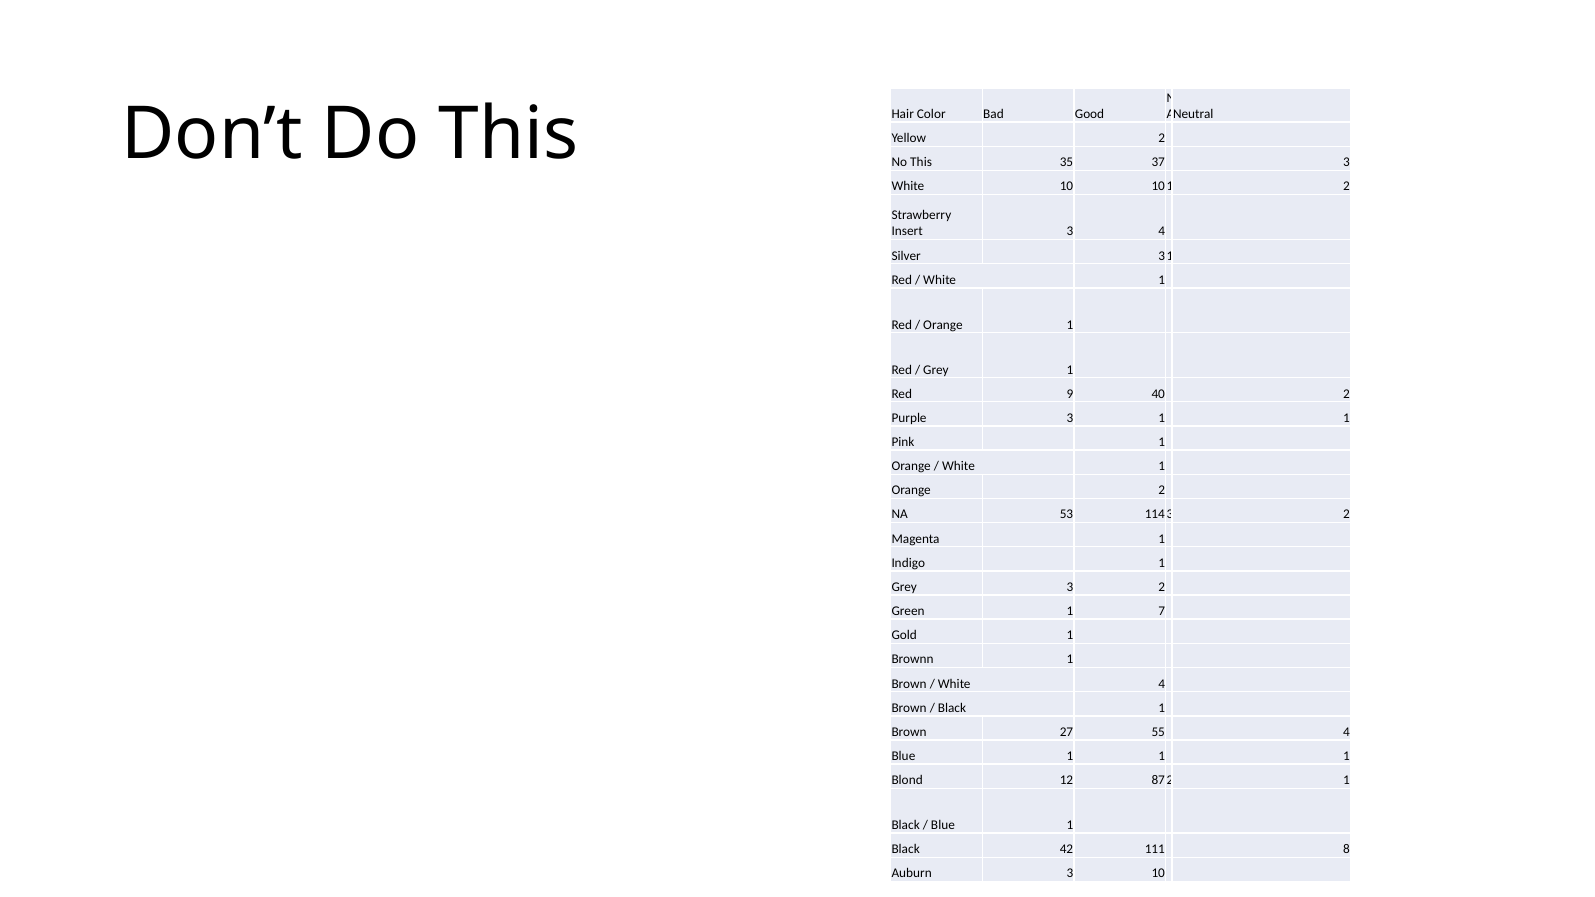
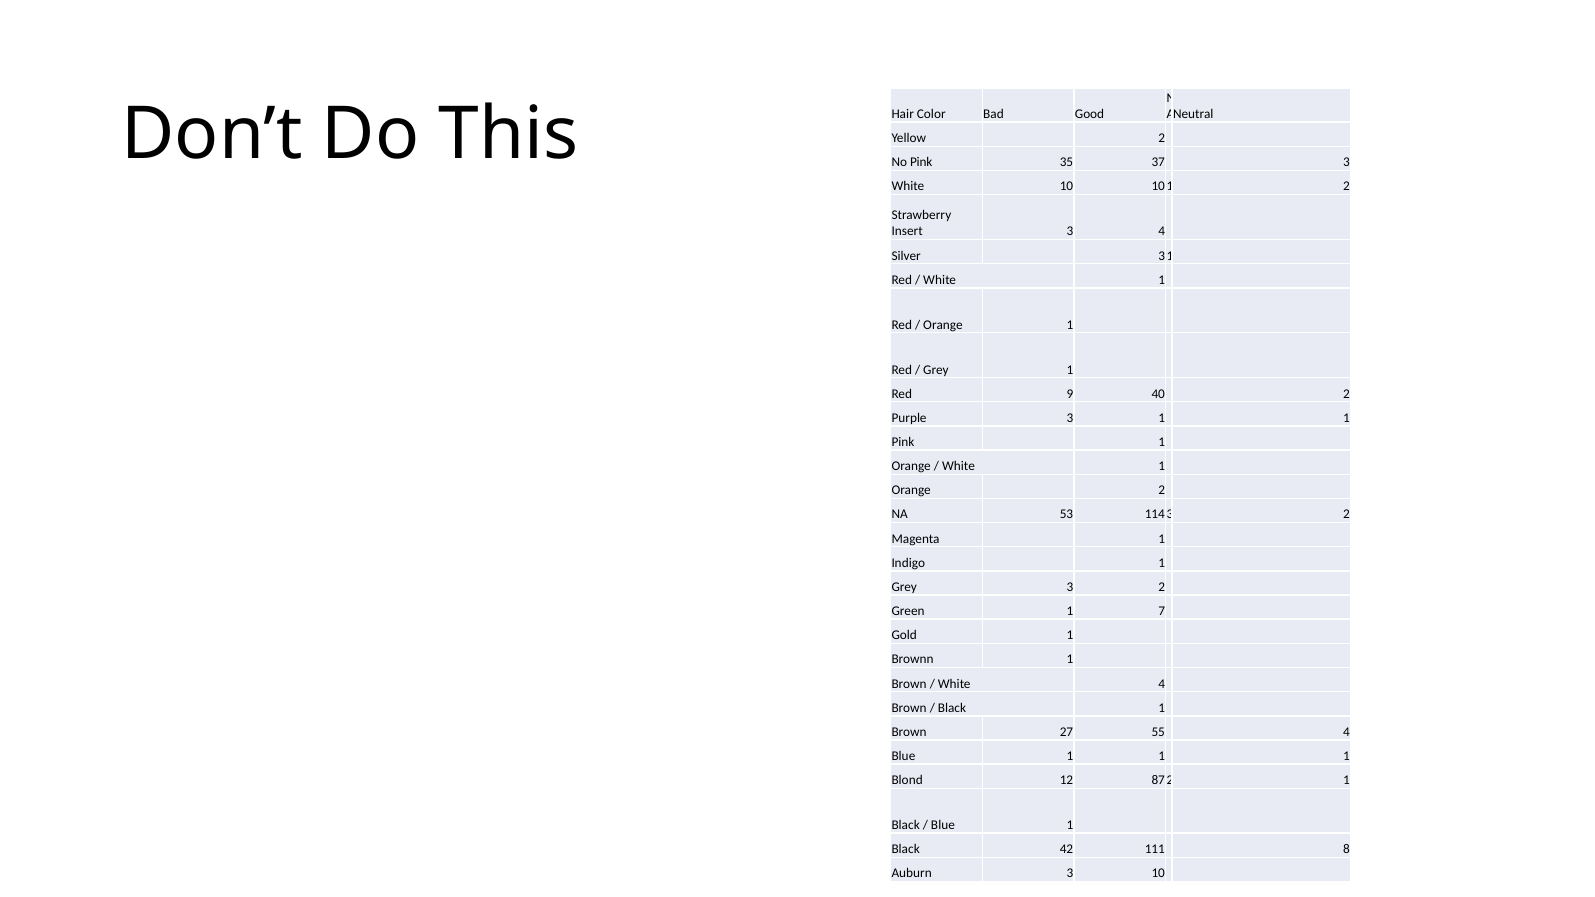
No This: This -> Pink (921, 162)
